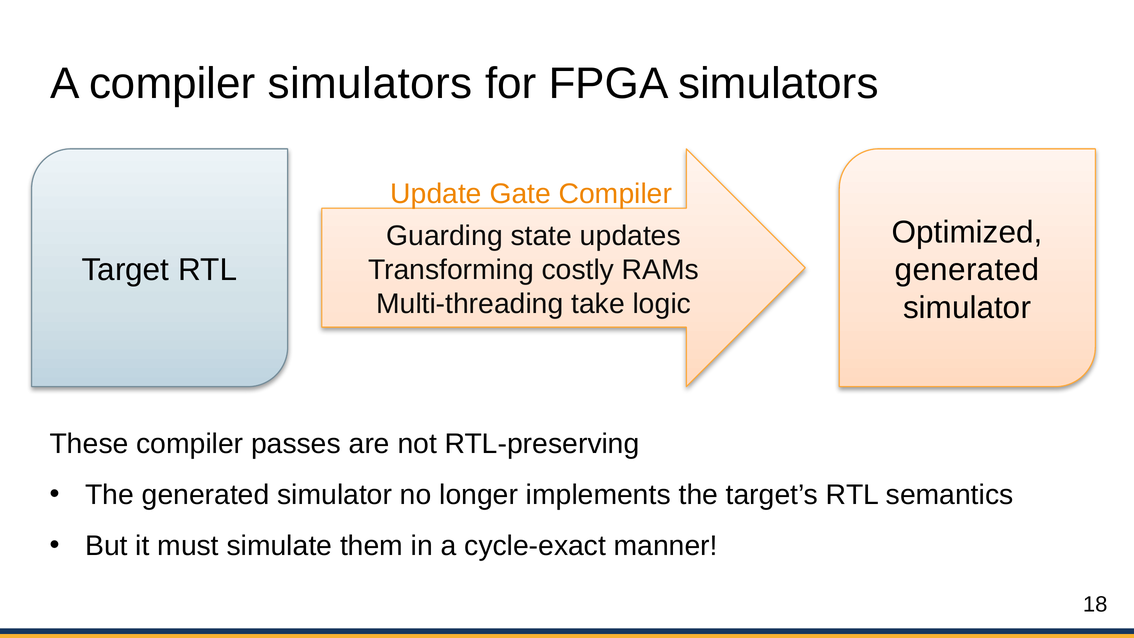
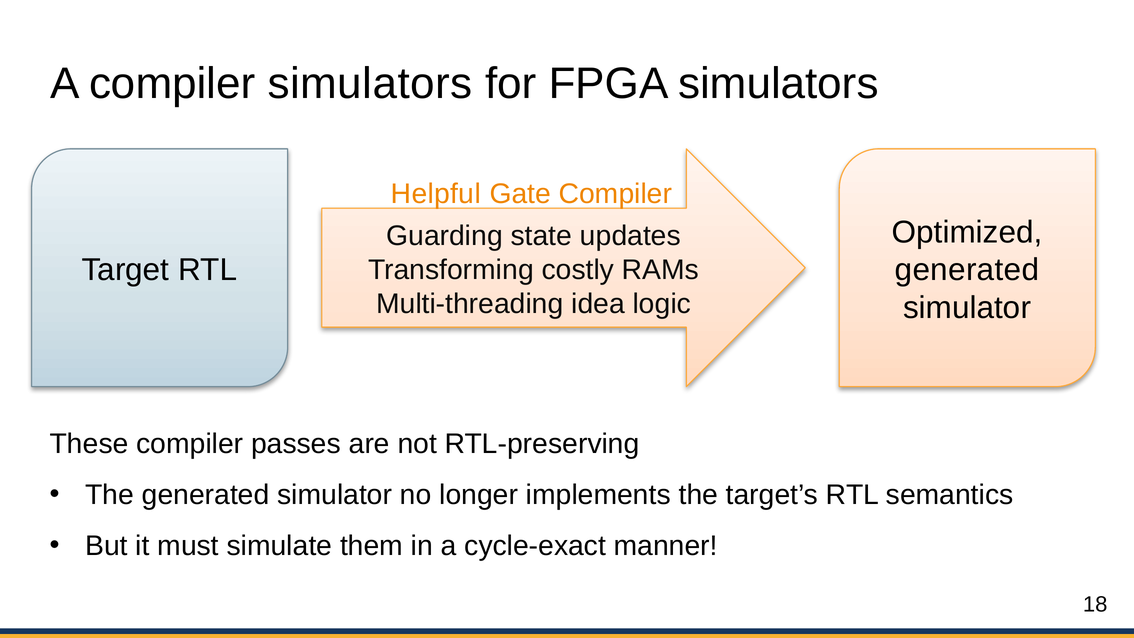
Update: Update -> Helpful (436, 194)
take: take -> idea (598, 304)
